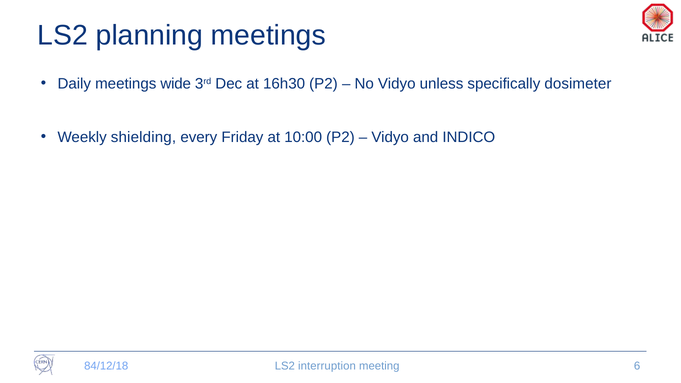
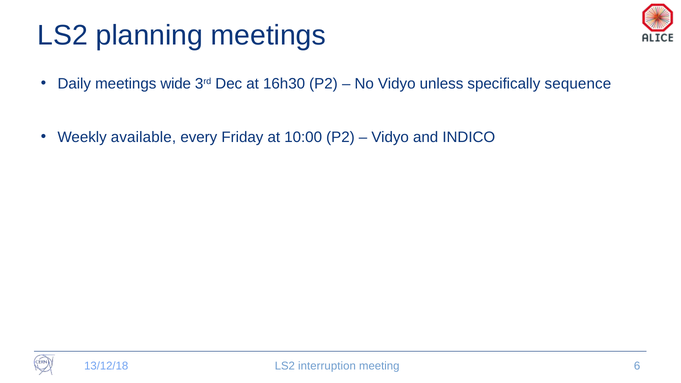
dosimeter: dosimeter -> sequence (578, 84)
shielding: shielding -> available (143, 137)
84/12/18: 84/12/18 -> 13/12/18 (106, 366)
